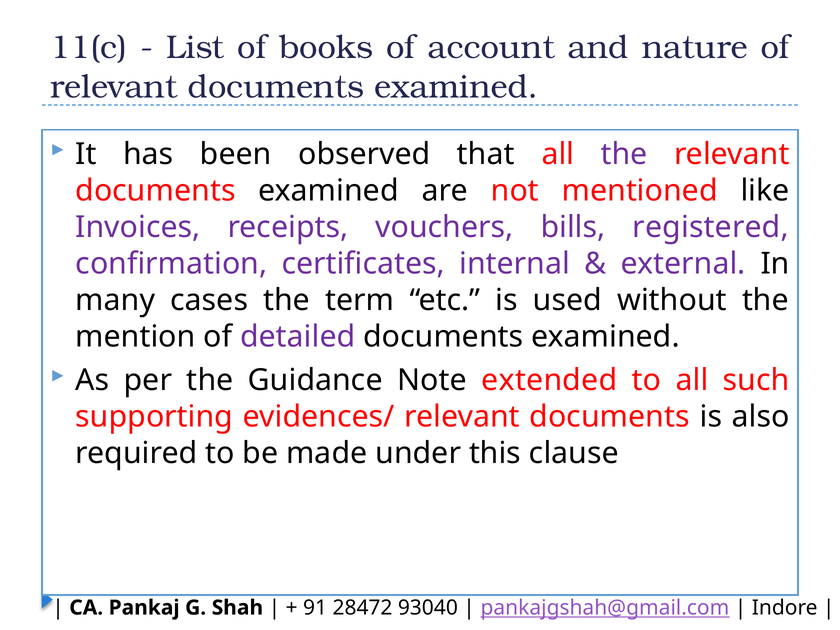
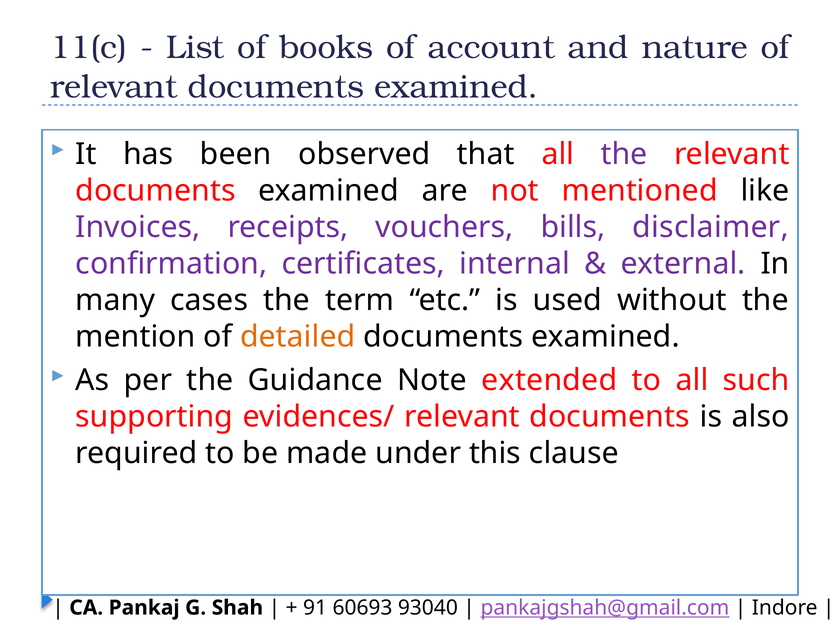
registered: registered -> disclaimer (711, 227)
detailed colour: purple -> orange (298, 337)
28472: 28472 -> 60693 (363, 608)
